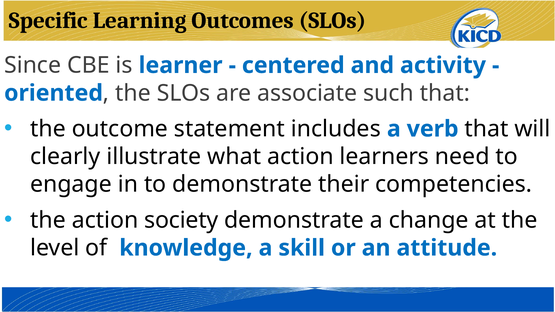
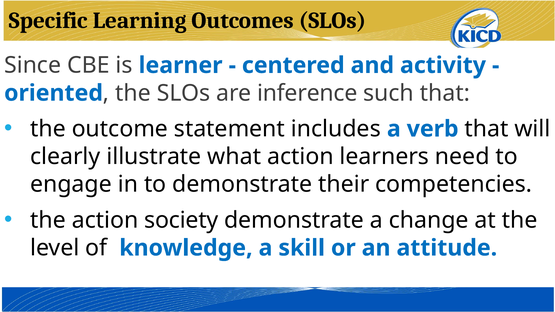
associate: associate -> inference (307, 93)
